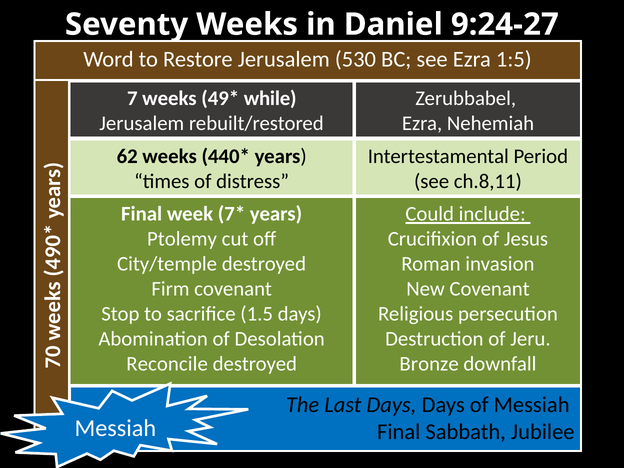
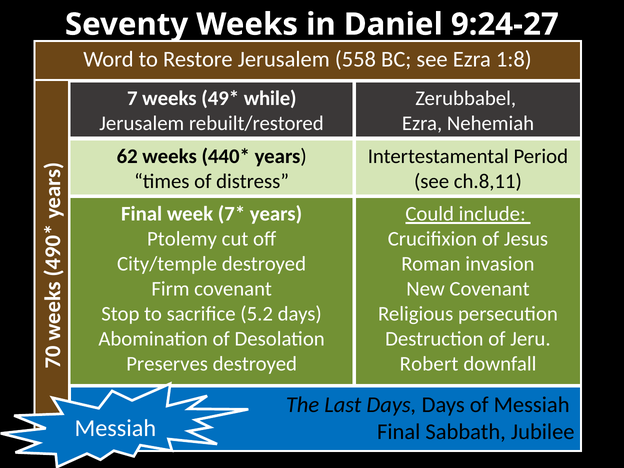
530: 530 -> 558 (355, 59)
1:5: 1:5 -> 1:8 (514, 59)
1.5: 1.5 -> 5.2 (257, 314)
Reconcile: Reconcile -> Preserves (167, 364)
Bronze: Bronze -> Robert (429, 364)
